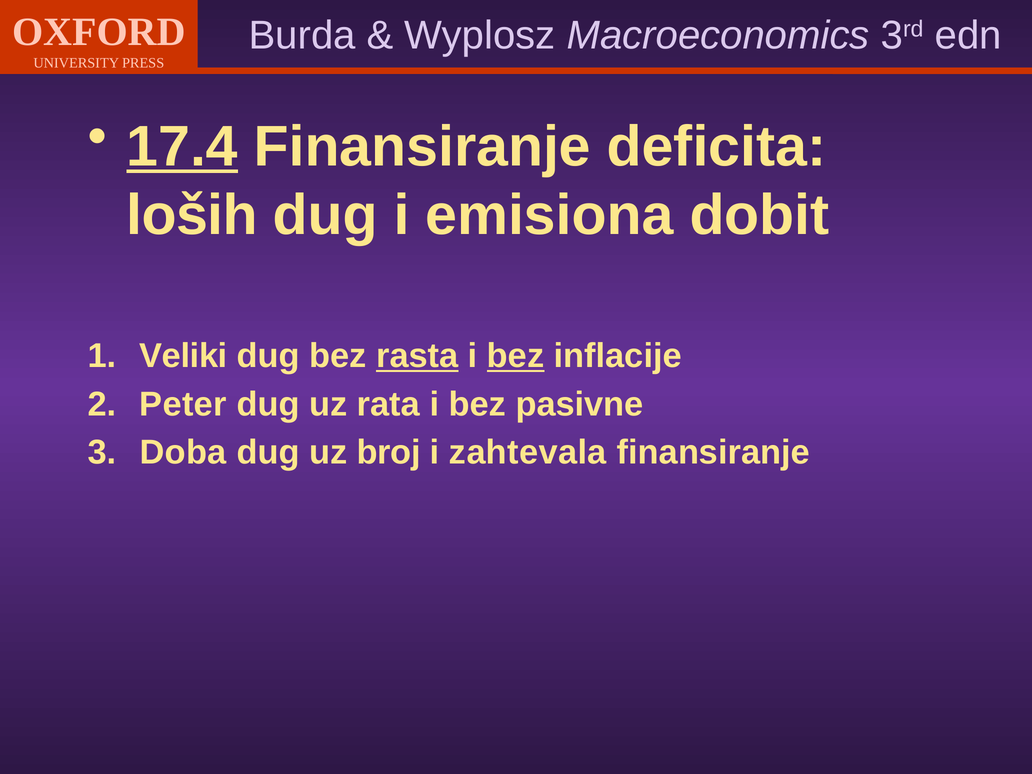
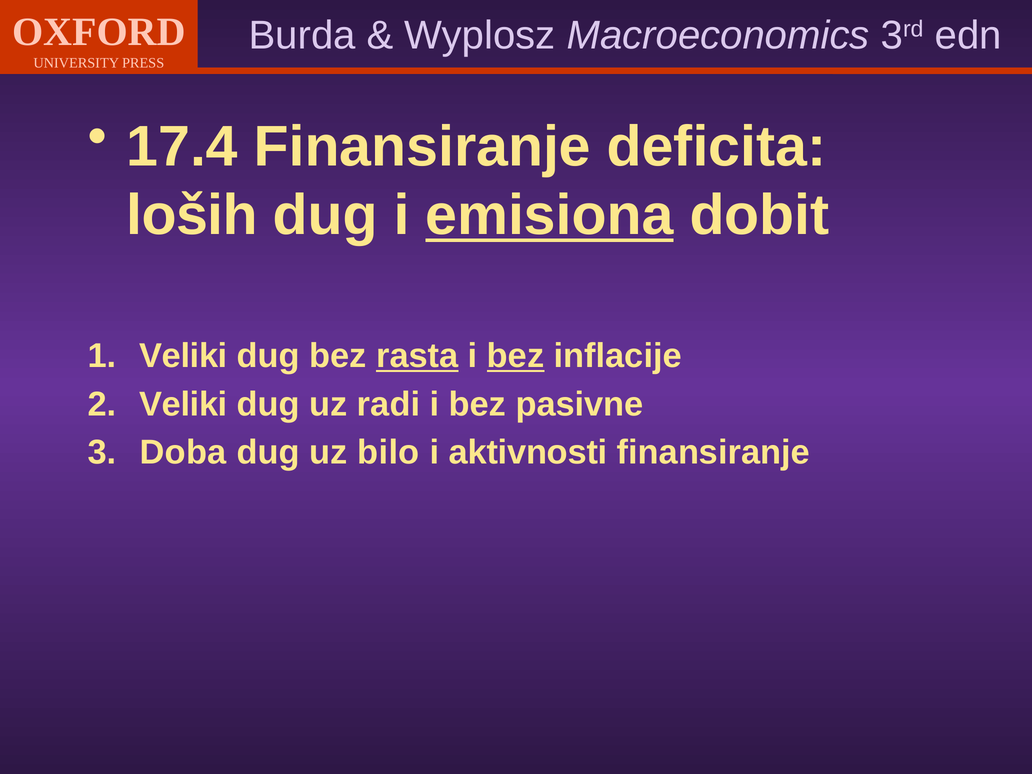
17.4 underline: present -> none (182, 147)
emisiona underline: none -> present (549, 216)
Peter: Peter -> Veliki (183, 404)
rata: rata -> radi (388, 404)
broj: broj -> bilo (388, 452)
zahtevala: zahtevala -> aktivnosti (528, 452)
